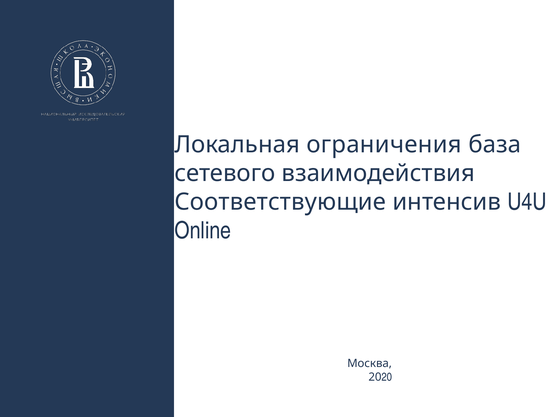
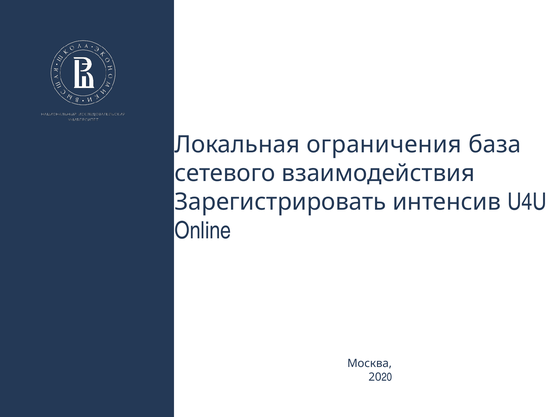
Соответствующие: Соответствующие -> Зарегистрировать (280, 202)
